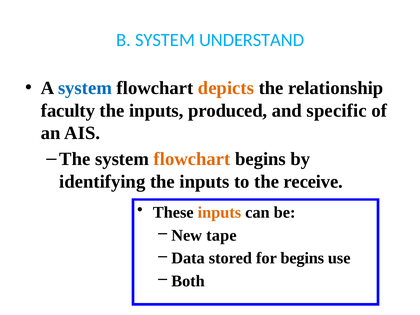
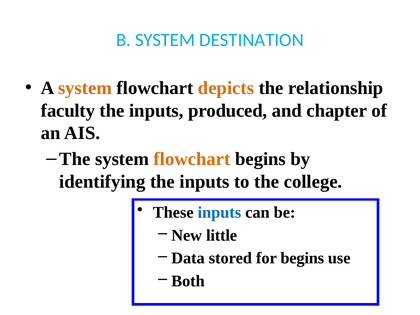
UNDERSTAND: UNDERSTAND -> DESTINATION (252, 40)
system colour: blue -> orange (85, 88)
specific: specific -> chapter (337, 111)
receive: receive -> college (313, 182)
inputs colour: orange -> blue (219, 212)
tape: tape -> little (222, 235)
